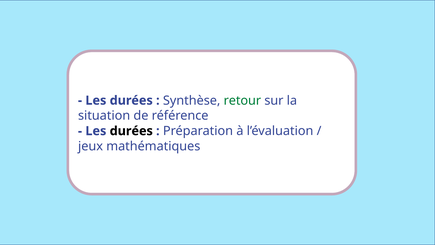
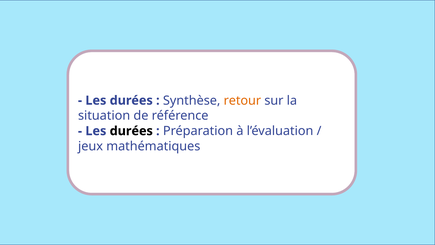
retour colour: green -> orange (242, 100)
